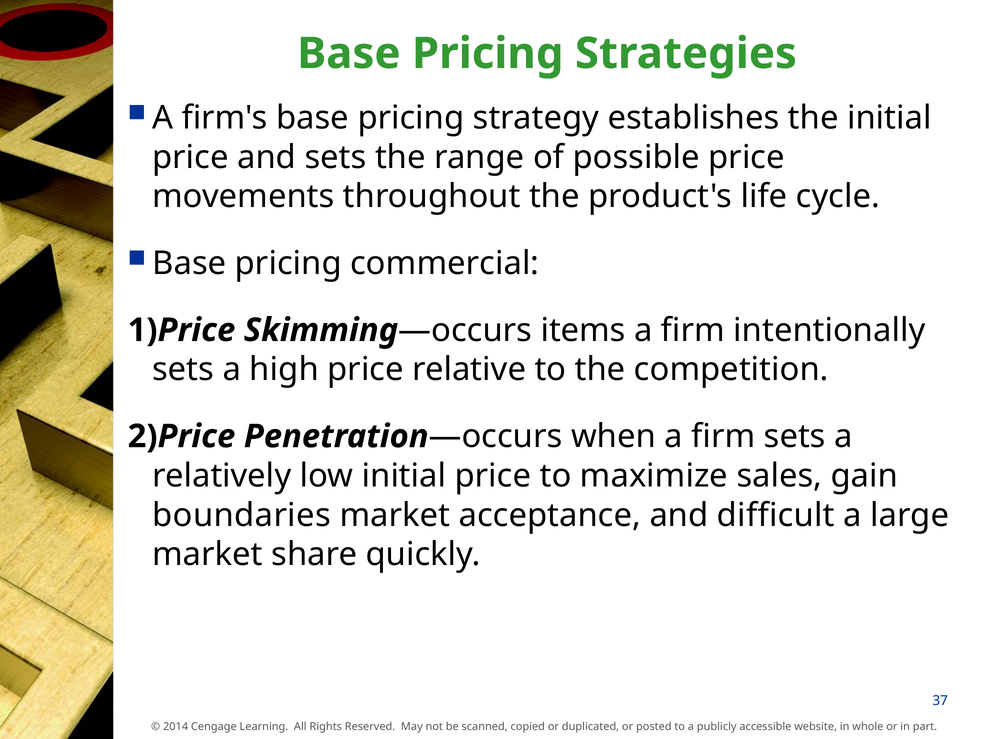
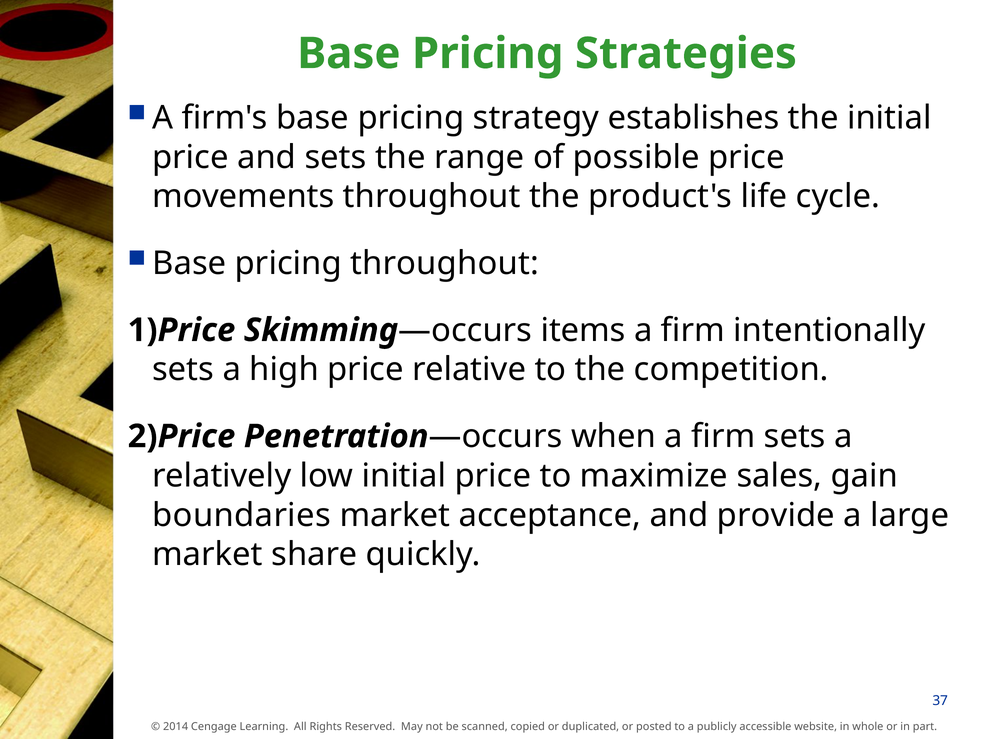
pricing commercial: commercial -> throughout (445, 263)
difficult: difficult -> provide (776, 515)
